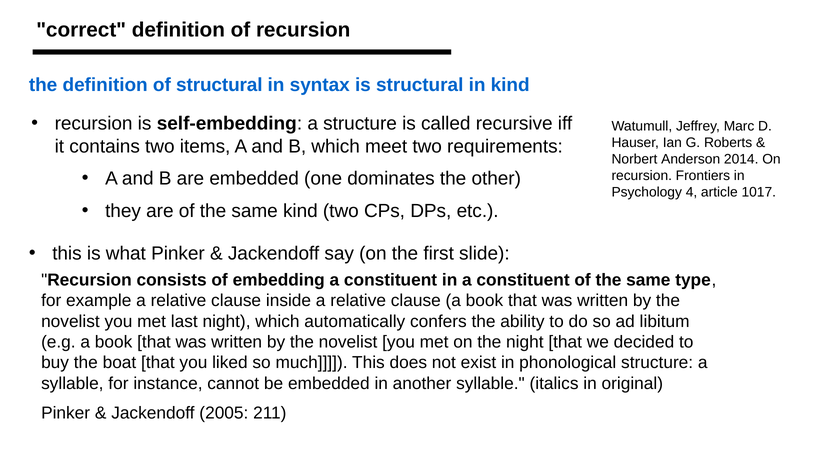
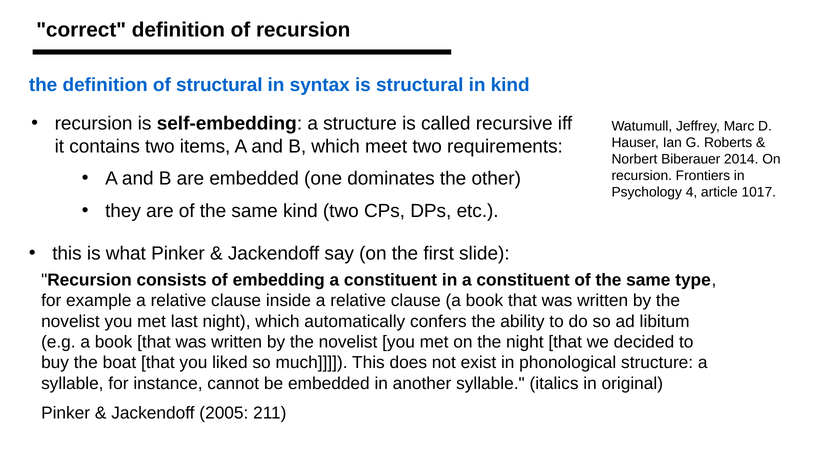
Anderson: Anderson -> Biberauer (691, 159)
